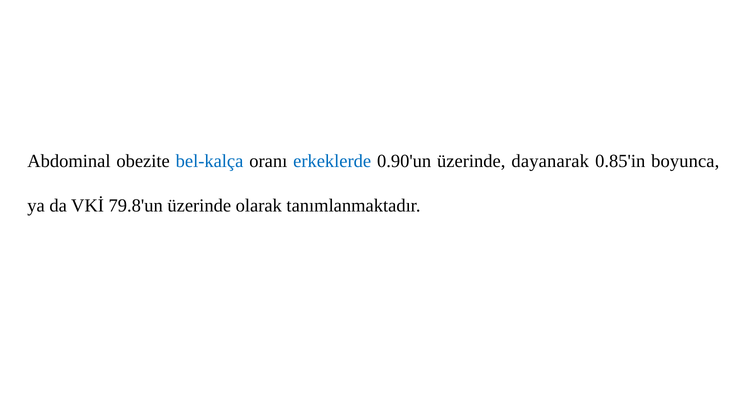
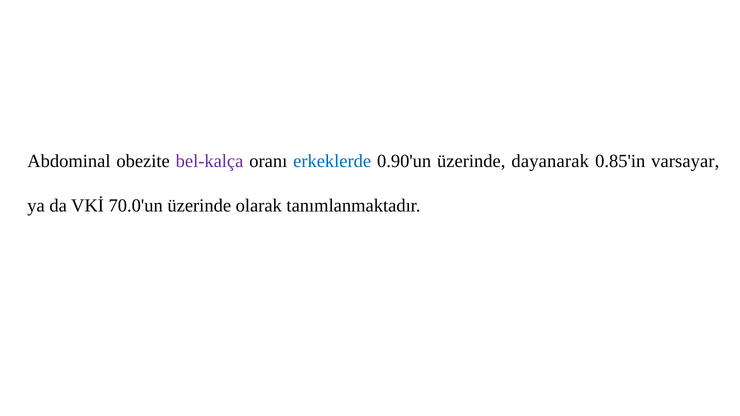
bel-kalça colour: blue -> purple (210, 161)
boyunca: boyunca -> varsayar (685, 161)
79.8'un: 79.8'un -> 70.0'un (136, 206)
